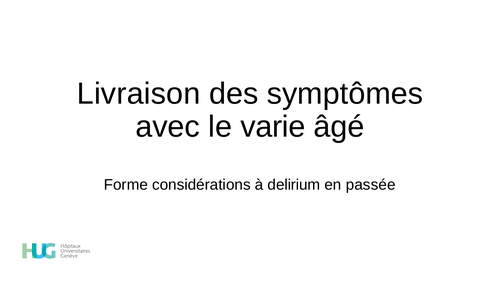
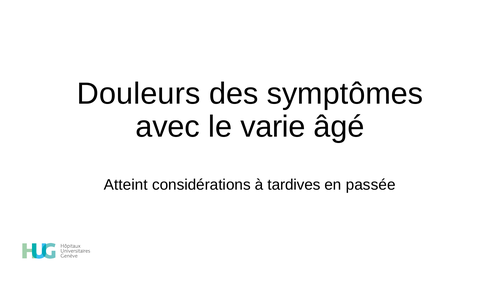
Livraison: Livraison -> Douleurs (139, 94)
Forme: Forme -> Atteint (126, 185)
delirium: delirium -> tardives (294, 185)
